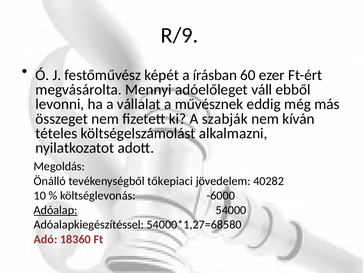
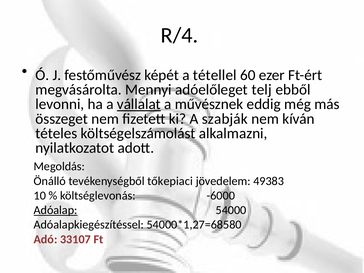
R/9: R/9 -> R/4 (179, 35)
írásban: írásban -> tétellel (215, 75)
váll: váll -> telj (262, 90)
vállalat underline: none -> present (139, 104)
40282: 40282 -> 49383 (269, 181)
18360: 18360 -> 33107 (75, 239)
